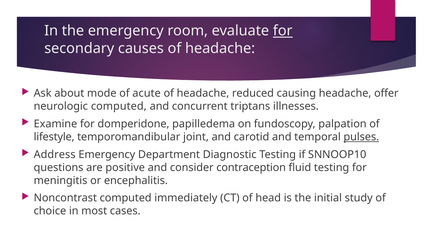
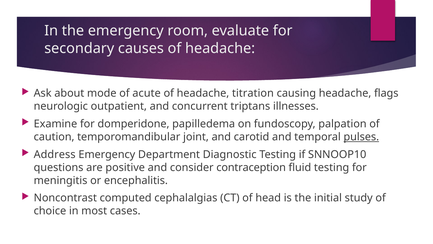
for underline: present -> none (283, 31)
reduced: reduced -> titration (253, 93)
offer: offer -> flags (386, 93)
neurologic computed: computed -> outpatient (119, 106)
lifestyle: lifestyle -> caution (54, 137)
immediately: immediately -> cephalalgias (186, 198)
